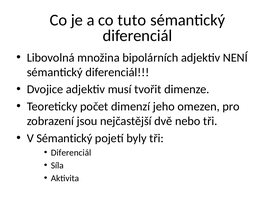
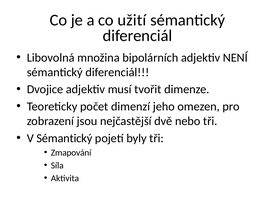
tuto: tuto -> užití (132, 20)
Diferenciál: Diferenciál -> Zmapování (71, 153)
